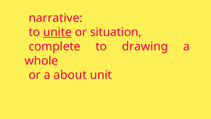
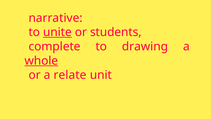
situation: situation -> students (116, 32)
whole underline: none -> present (41, 61)
about: about -> relate (70, 75)
